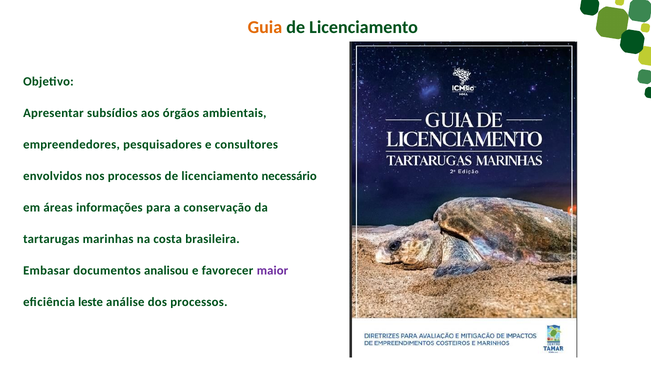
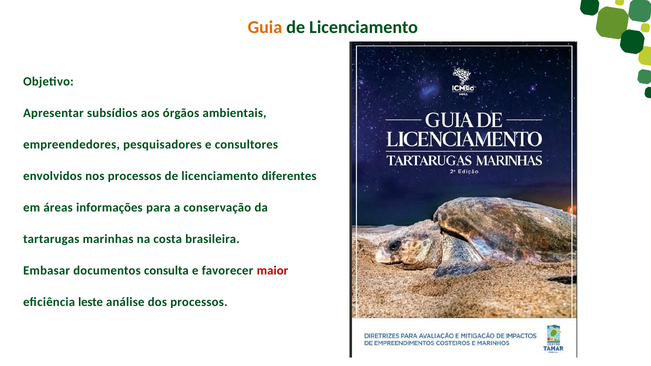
necessário: necessário -> diferentes (289, 176)
analisou: analisou -> consulta (166, 271)
maior colour: purple -> red (273, 271)
